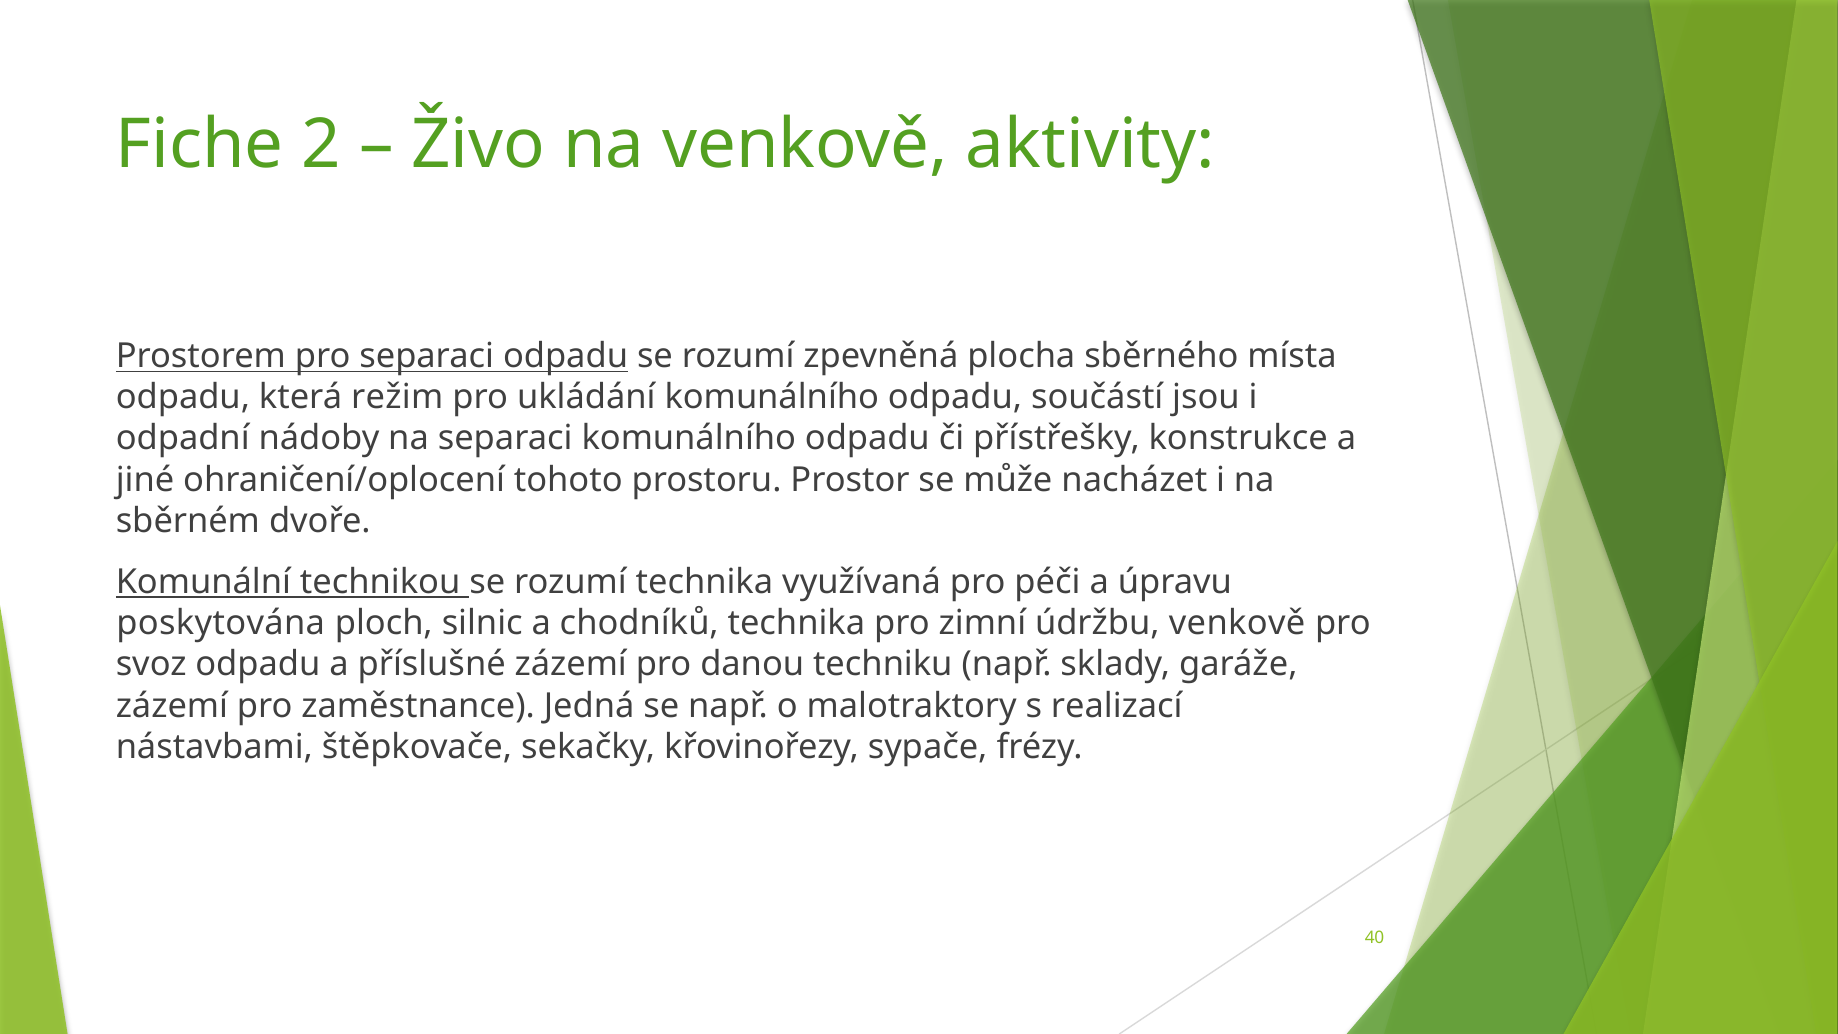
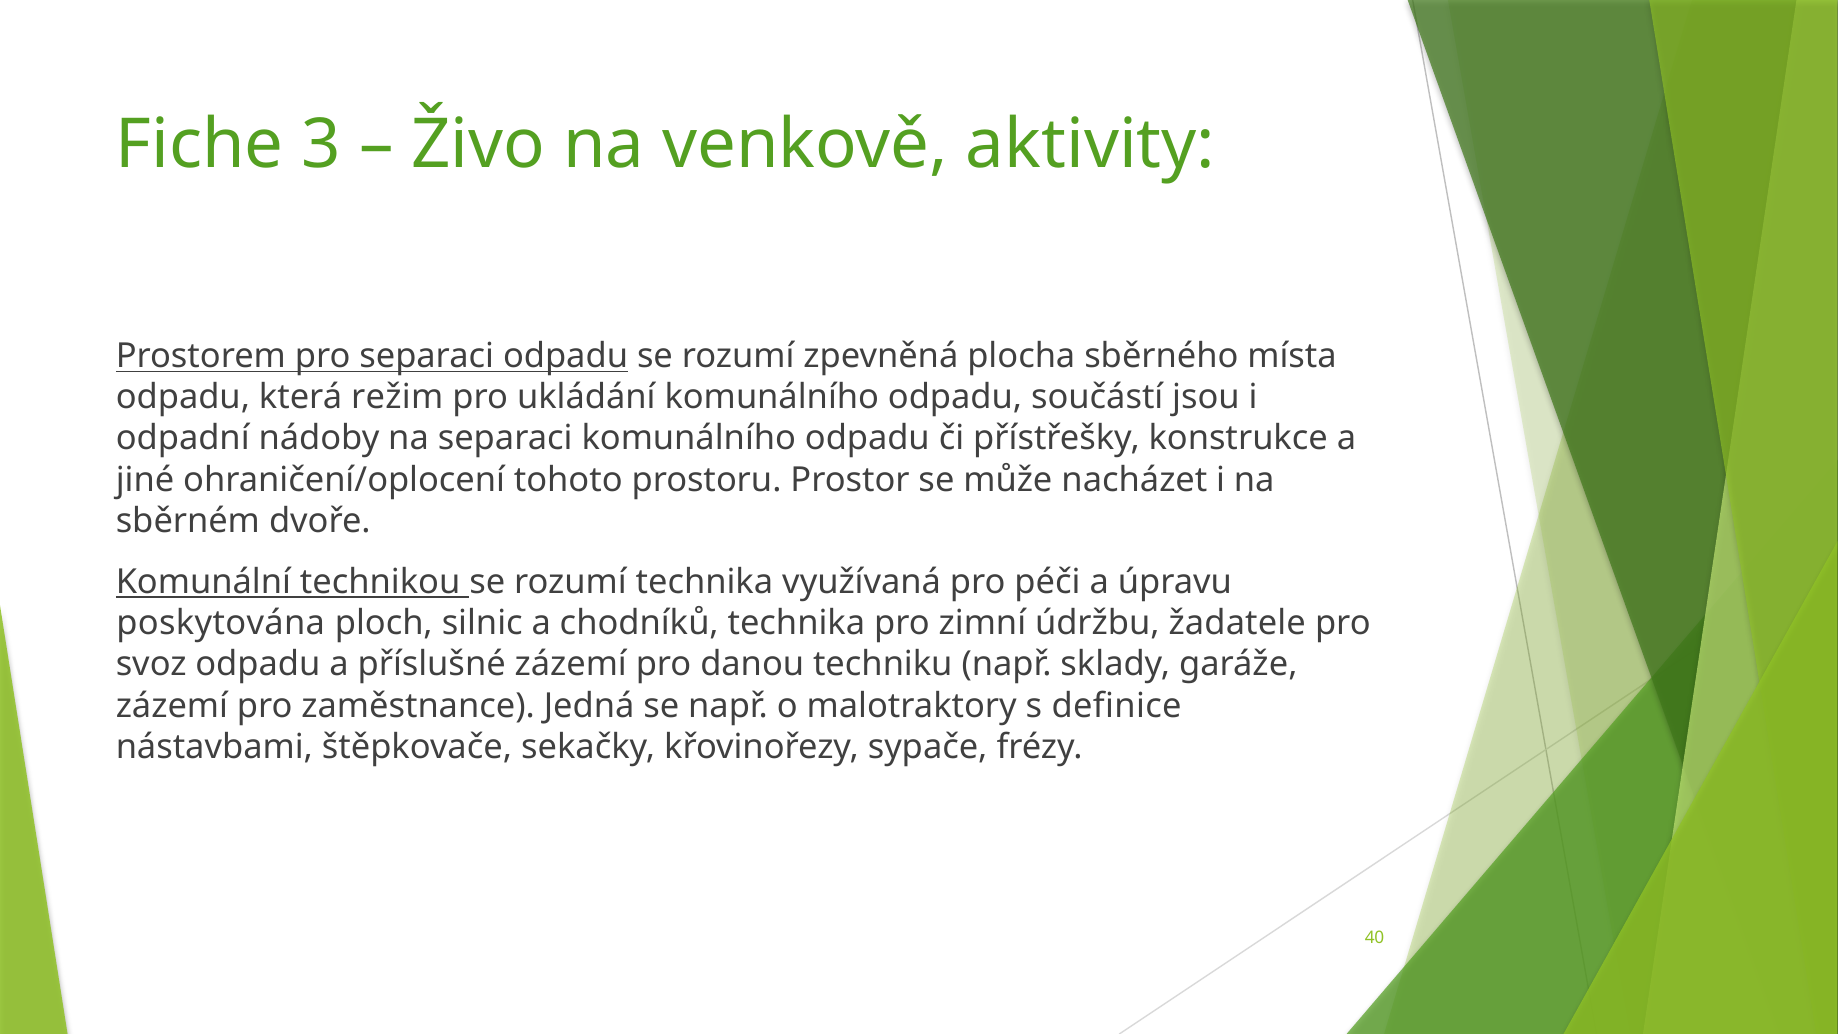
2: 2 -> 3 (321, 145)
údržbu venkově: venkově -> žadatele (1237, 623)
realizací: realizací -> definice (1117, 706)
